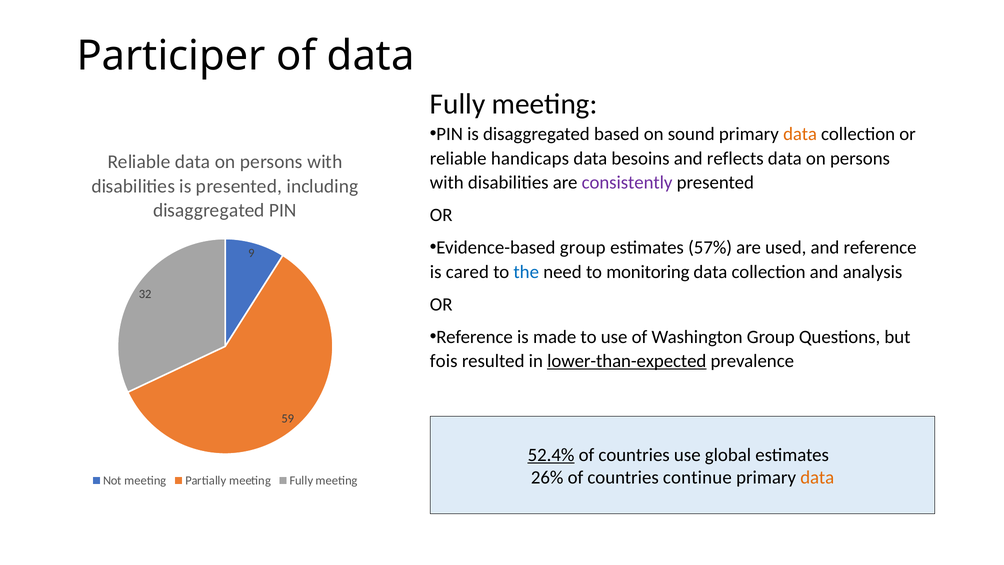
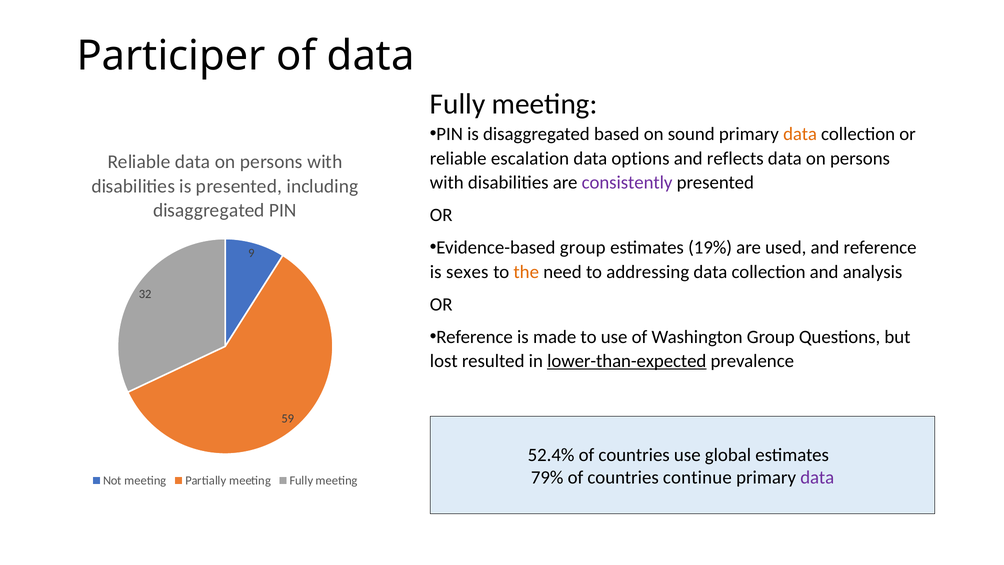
handicaps: handicaps -> escalation (530, 158)
besoins: besoins -> options (640, 158)
57%: 57% -> 19% (710, 248)
cared: cared -> sexes (467, 272)
the colour: blue -> orange (526, 272)
monitoring: monitoring -> addressing (648, 272)
fois: fois -> lost (444, 361)
52.4% underline: present -> none (551, 455)
26%: 26% -> 79% (547, 477)
data colour: orange -> purple (817, 477)
